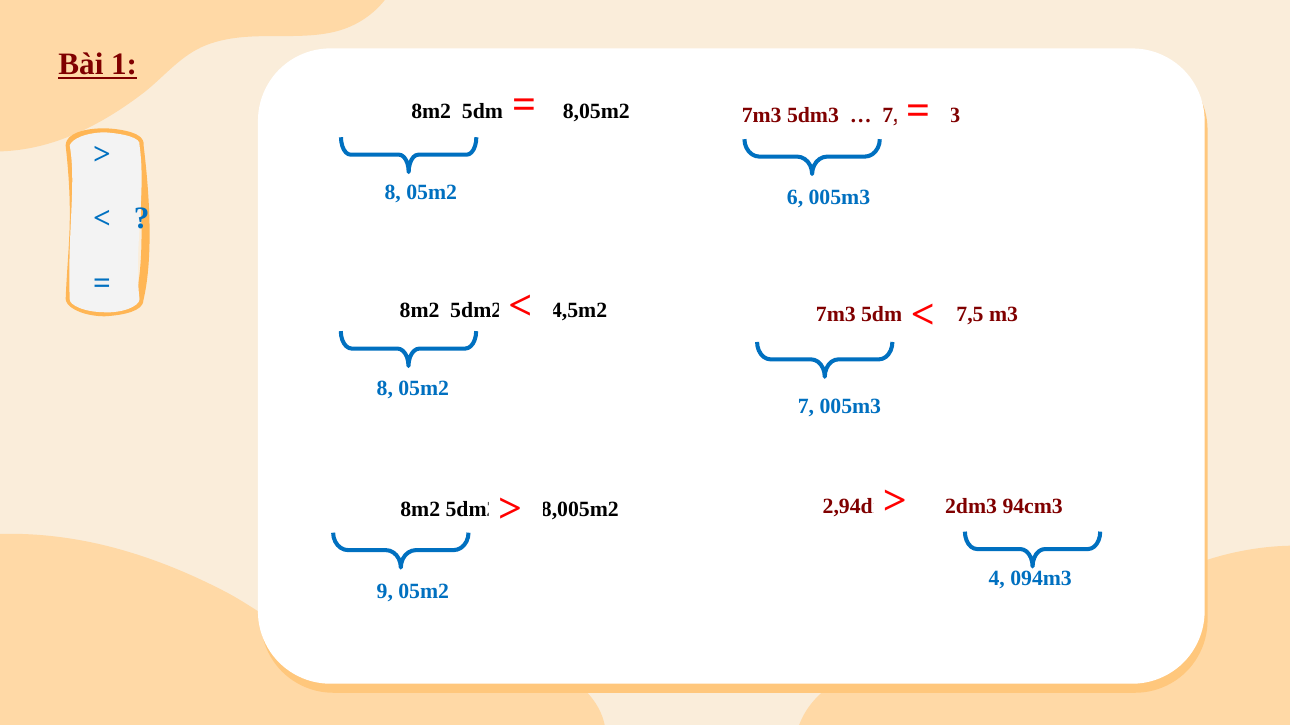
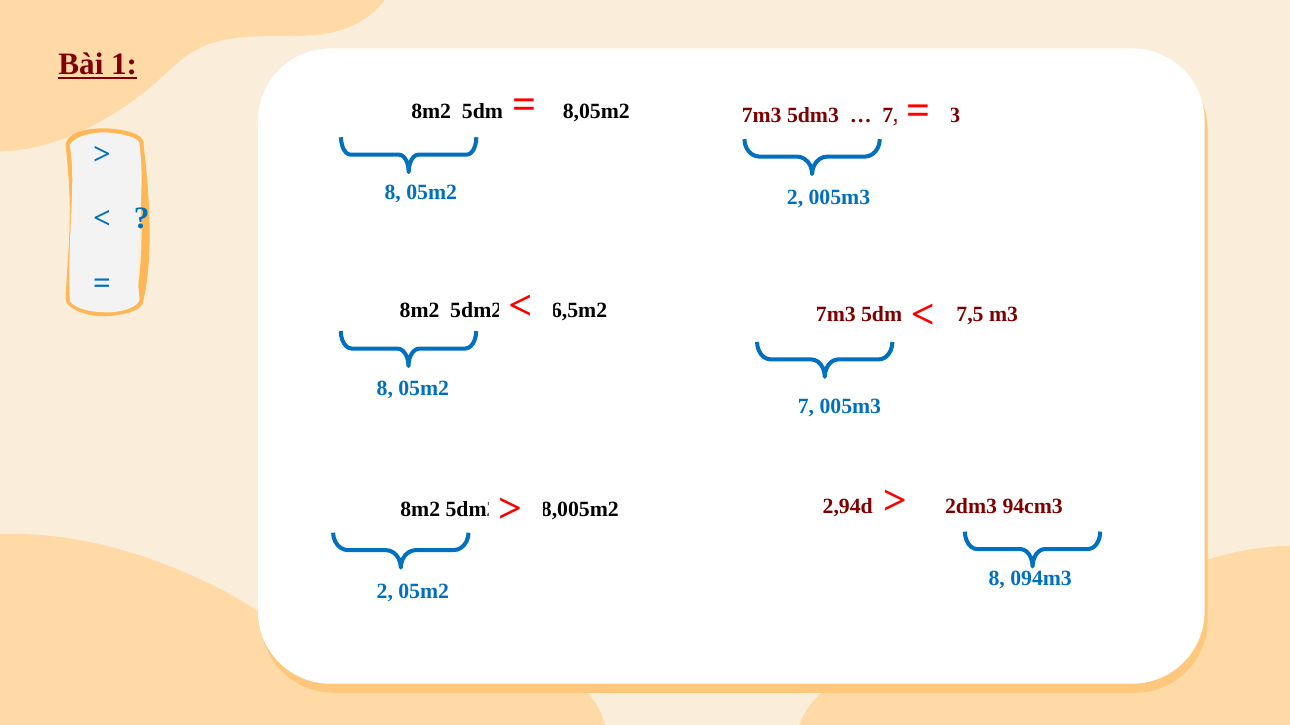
6: 6 -> 2 (795, 198)
4,5m2: 4,5m2 -> 6,5m2 (579, 311)
4: 4 -> 8 (997, 579)
9: 9 -> 2 (385, 592)
